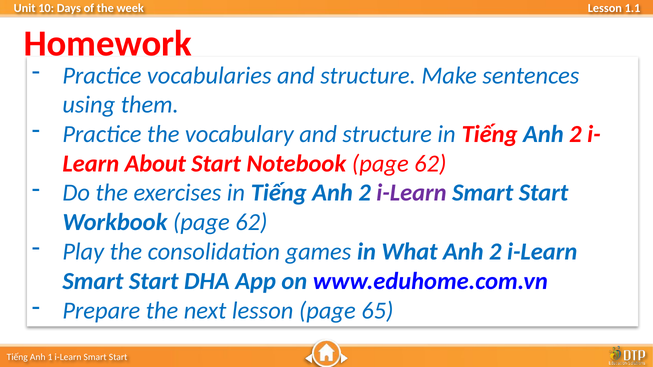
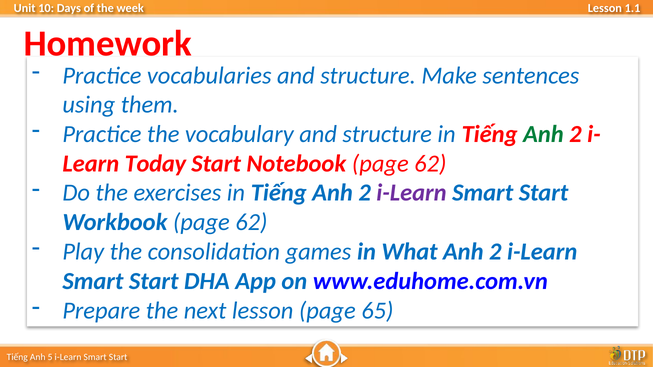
Anh colour: blue -> green (543, 134)
About: About -> Today (155, 164)
1: 1 -> 5 (50, 358)
